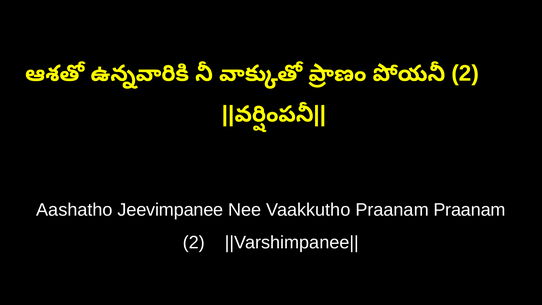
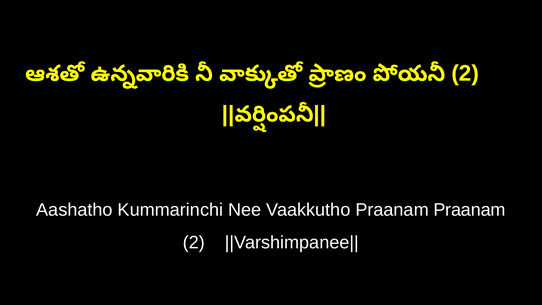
Jeevimpanee: Jeevimpanee -> Kummarinchi (170, 210)
